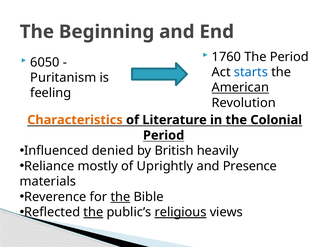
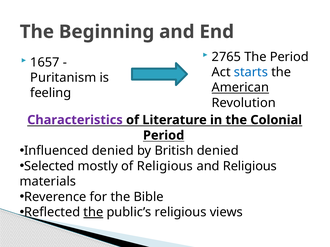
1760: 1760 -> 2765 (226, 57)
6050: 6050 -> 1657 (45, 62)
Characteristics colour: orange -> purple (75, 120)
British heavily: heavily -> denied (218, 151)
Reliance: Reliance -> Selected (49, 166)
of Uprightly: Uprightly -> Religious (165, 166)
and Presence: Presence -> Religious (250, 166)
the underline: present -> none (120, 197)
religious underline: present -> none (181, 213)
